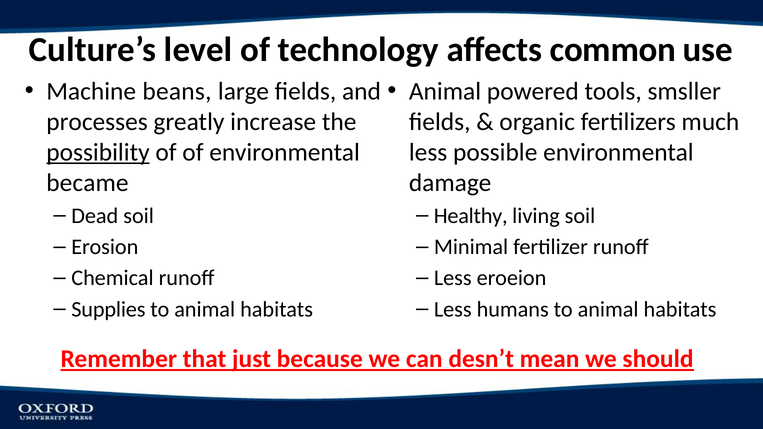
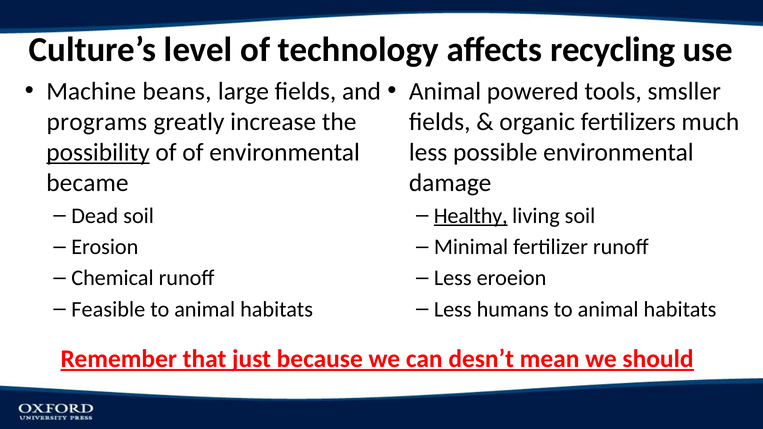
common: common -> recycling (613, 50)
processes: processes -> programs (97, 122)
Healthy underline: none -> present (471, 216)
Supplies: Supplies -> Feasible (108, 309)
